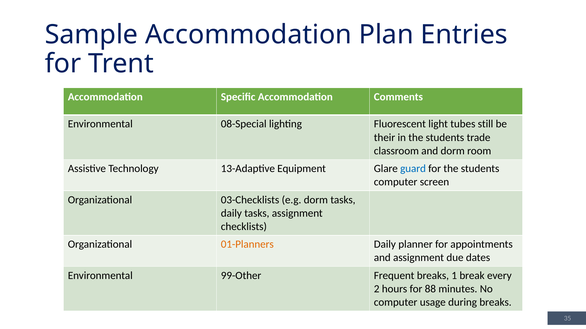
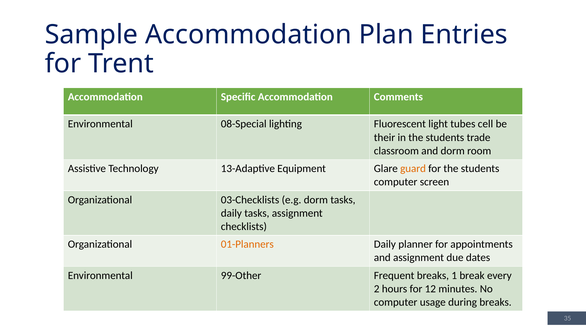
still: still -> cell (485, 124)
guard colour: blue -> orange (413, 169)
88: 88 -> 12 (430, 289)
